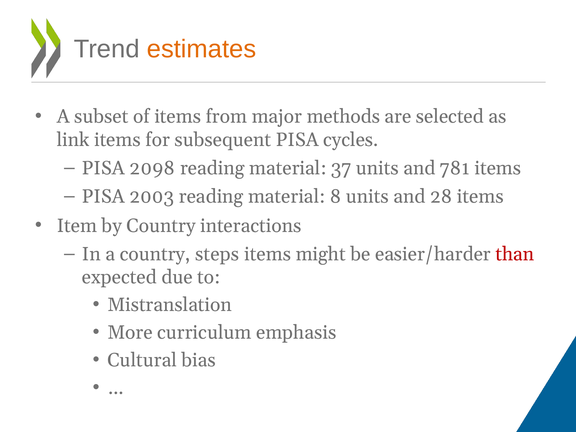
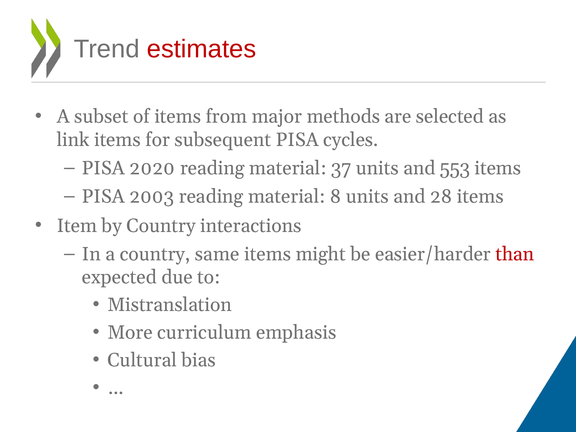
estimates colour: orange -> red (202, 49)
2098: 2098 -> 2020 (152, 168)
781: 781 -> 553 (455, 168)
steps: steps -> same (217, 254)
